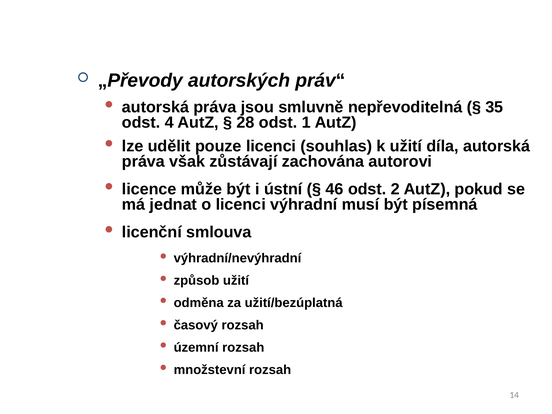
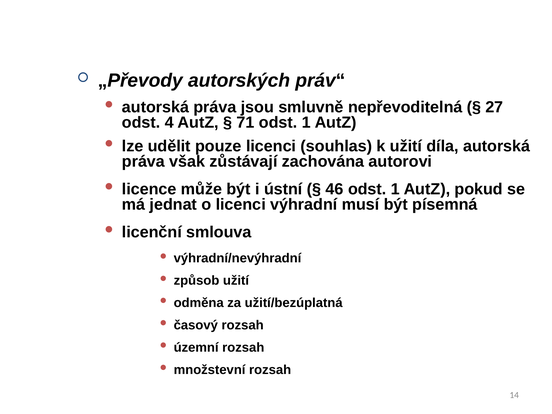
35: 35 -> 27 (494, 107)
28: 28 -> 71 (246, 123)
46 odst 2: 2 -> 1 (395, 189)
